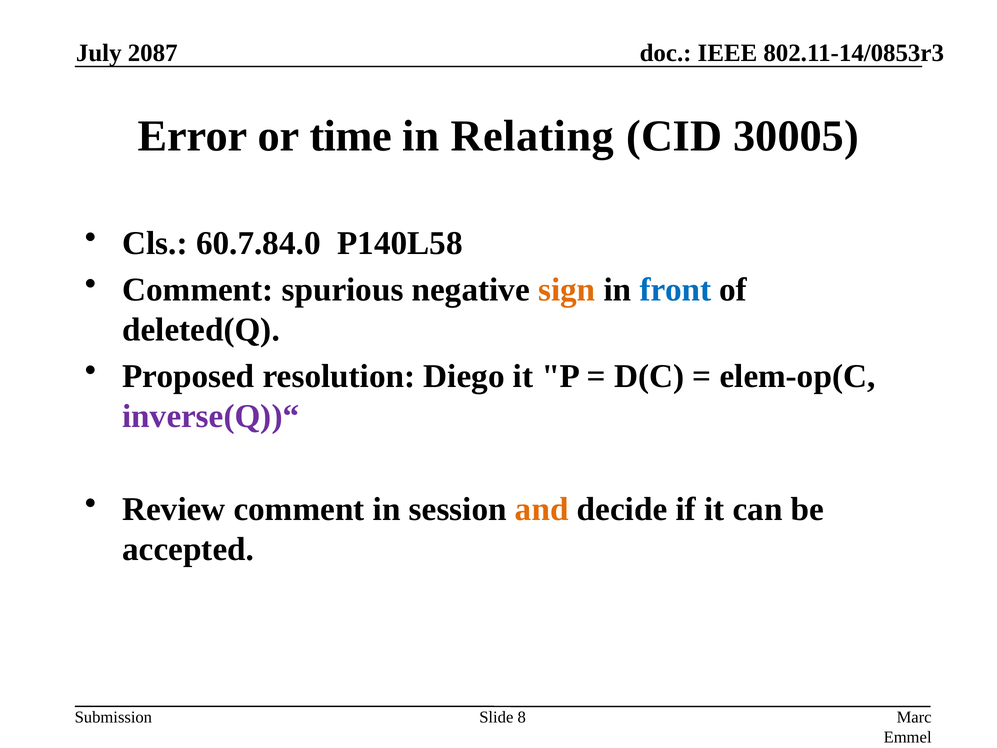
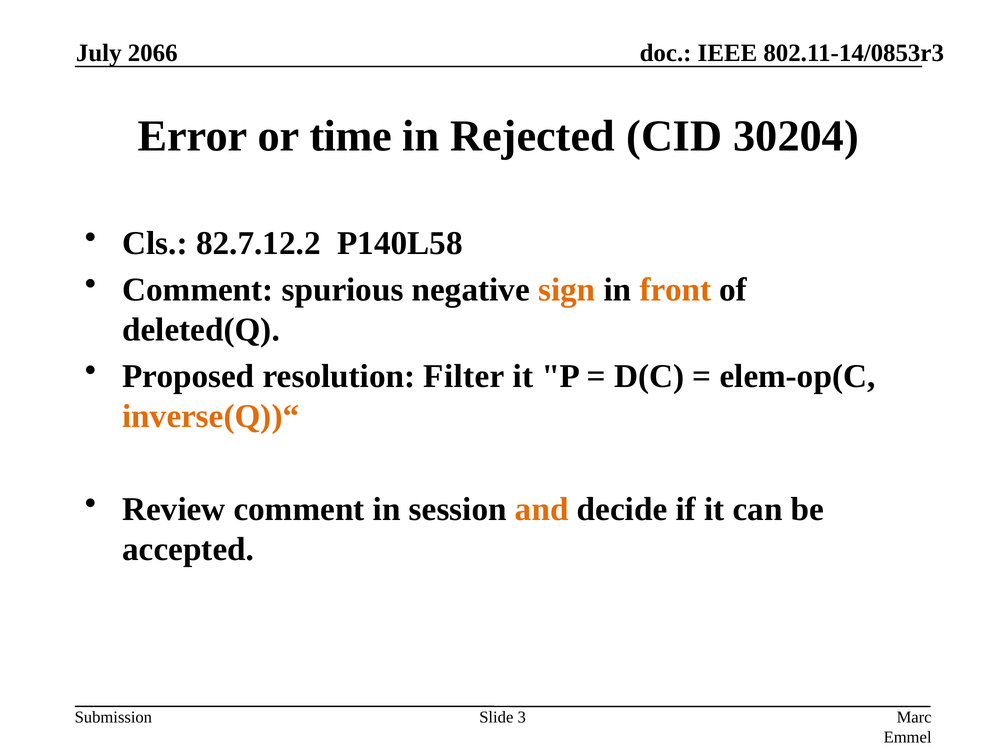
2087: 2087 -> 2066 (153, 53)
Relating: Relating -> Rejected (533, 136)
30005: 30005 -> 30204 (796, 136)
60.7.84.0: 60.7.84.0 -> 82.7.12.2 (258, 243)
front colour: blue -> orange (676, 290)
Diego: Diego -> Filter (464, 376)
inverse(Q))“ colour: purple -> orange (211, 416)
8: 8 -> 3 (522, 717)
